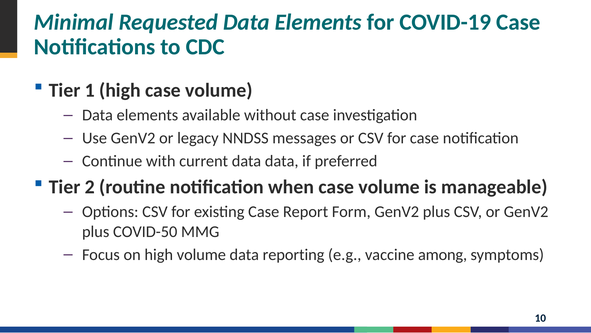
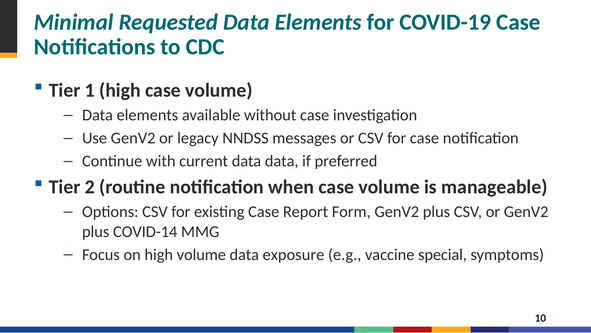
COVID-50: COVID-50 -> COVID-14 (145, 231)
reporting: reporting -> exposure (293, 254)
among: among -> special (443, 254)
